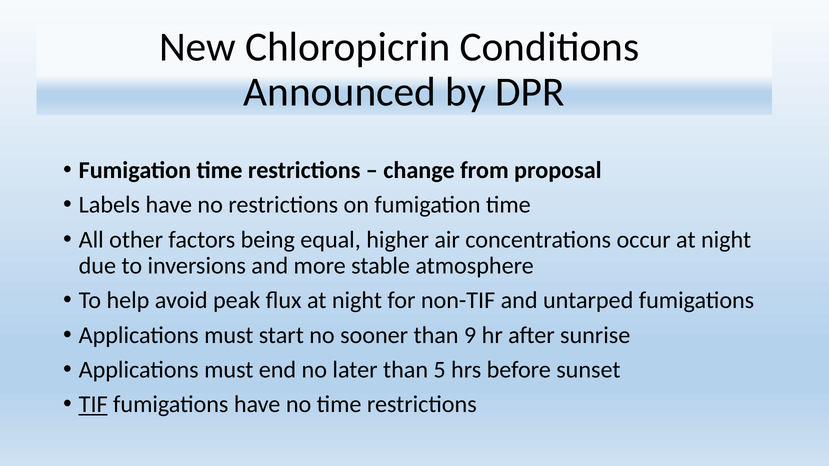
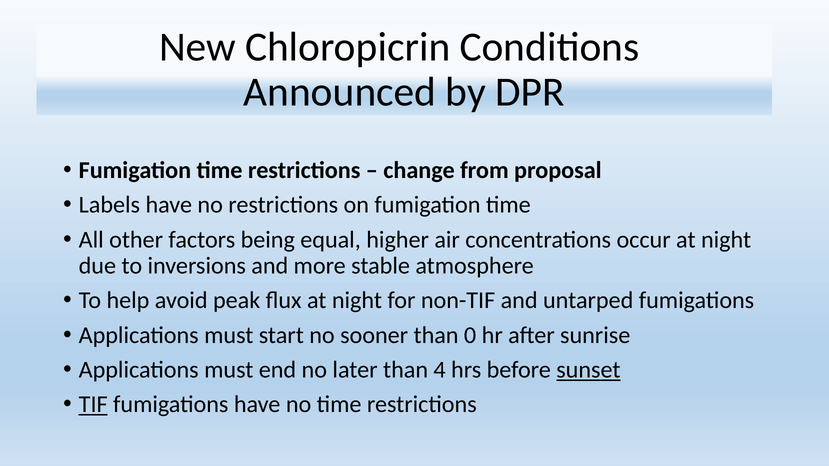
9: 9 -> 0 (470, 335)
5: 5 -> 4 (440, 370)
sunset underline: none -> present (588, 370)
